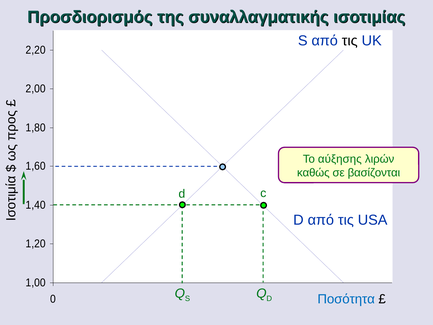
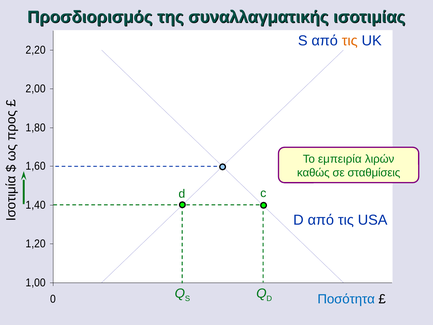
τις colour: black -> orange (350, 41)
αύξησης: αύξησης -> εμπειρία (340, 159)
βασίζονται: βασίζονται -> σταθμίσεις (374, 172)
